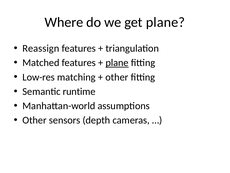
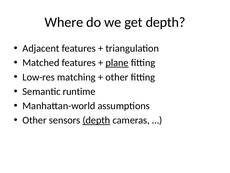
get plane: plane -> depth (166, 22)
Reassign: Reassign -> Adjacent (41, 48)
depth underline: none -> present (96, 120)
